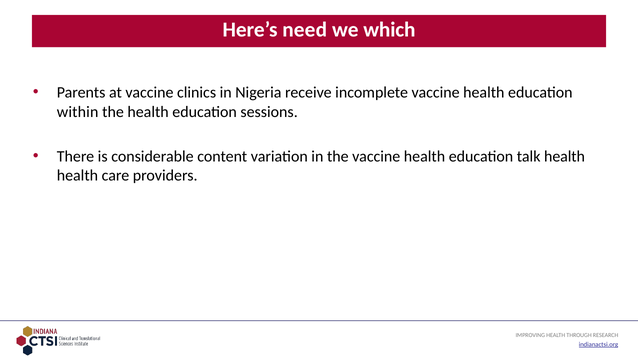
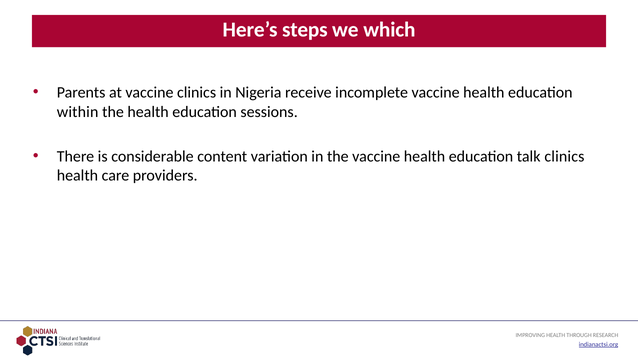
need: need -> steps (305, 30)
talk health: health -> clinics (564, 156)
